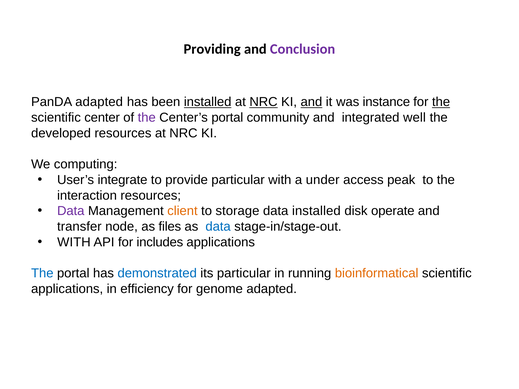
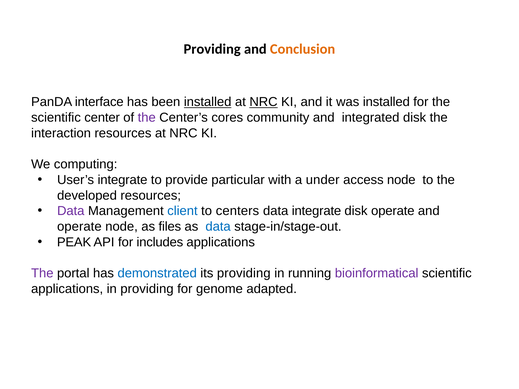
Conclusion colour: purple -> orange (303, 49)
PanDA adapted: adapted -> interface (99, 102)
and underline: present -> none (311, 102)
was instance: instance -> installed (386, 102)
the underline: present -> none (441, 102)
Center’s portal: portal -> cores (227, 118)
integrated well: well -> disk (415, 118)
developed: developed -> interaction (61, 133)
access peak: peak -> node (401, 180)
interaction: interaction -> developed (87, 196)
client colour: orange -> blue (182, 211)
storage: storage -> centers (237, 211)
data installed: installed -> integrate (316, 211)
transfer: transfer -> operate (79, 227)
WITH: WITH -> PEAK (74, 242)
The colour: blue -> purple (42, 273)
its particular: particular -> providing (244, 273)
bioinformatical colour: orange -> purple (377, 273)
in efficiency: efficiency -> providing (147, 289)
